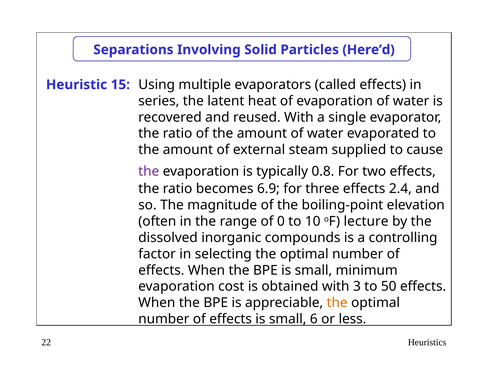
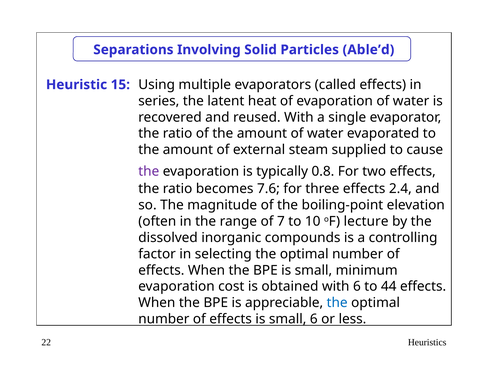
Here’d: Here’d -> Able’d (368, 50)
6.9: 6.9 -> 7.6 (268, 189)
0: 0 -> 7 (281, 221)
with 3: 3 -> 6 (357, 286)
50: 50 -> 44 (389, 286)
the colour: orange -> blue (337, 303)
